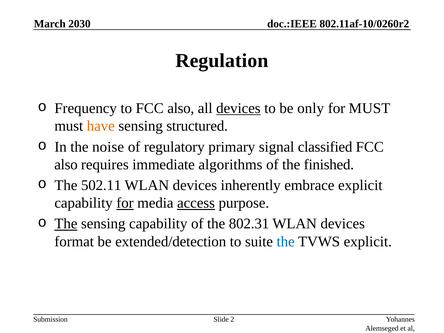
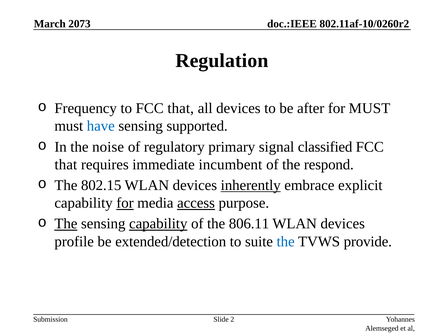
2030: 2030 -> 2073 (79, 24)
to FCC also: also -> that (181, 108)
devices underline: present -> none (238, 108)
only: only -> after (311, 108)
have colour: orange -> blue (101, 126)
structured: structured -> supported (197, 126)
also: also -> that (66, 165)
algorithms: algorithms -> incumbent (230, 165)
finished: finished -> respond (329, 165)
502.11: 502.11 -> 802.15 (101, 185)
inherently underline: none -> present (251, 185)
capability underline: none -> present (158, 224)
802.31: 802.31 -> 806.11 (249, 224)
format: format -> profile (74, 242)
TVWS explicit: explicit -> provide (368, 242)
